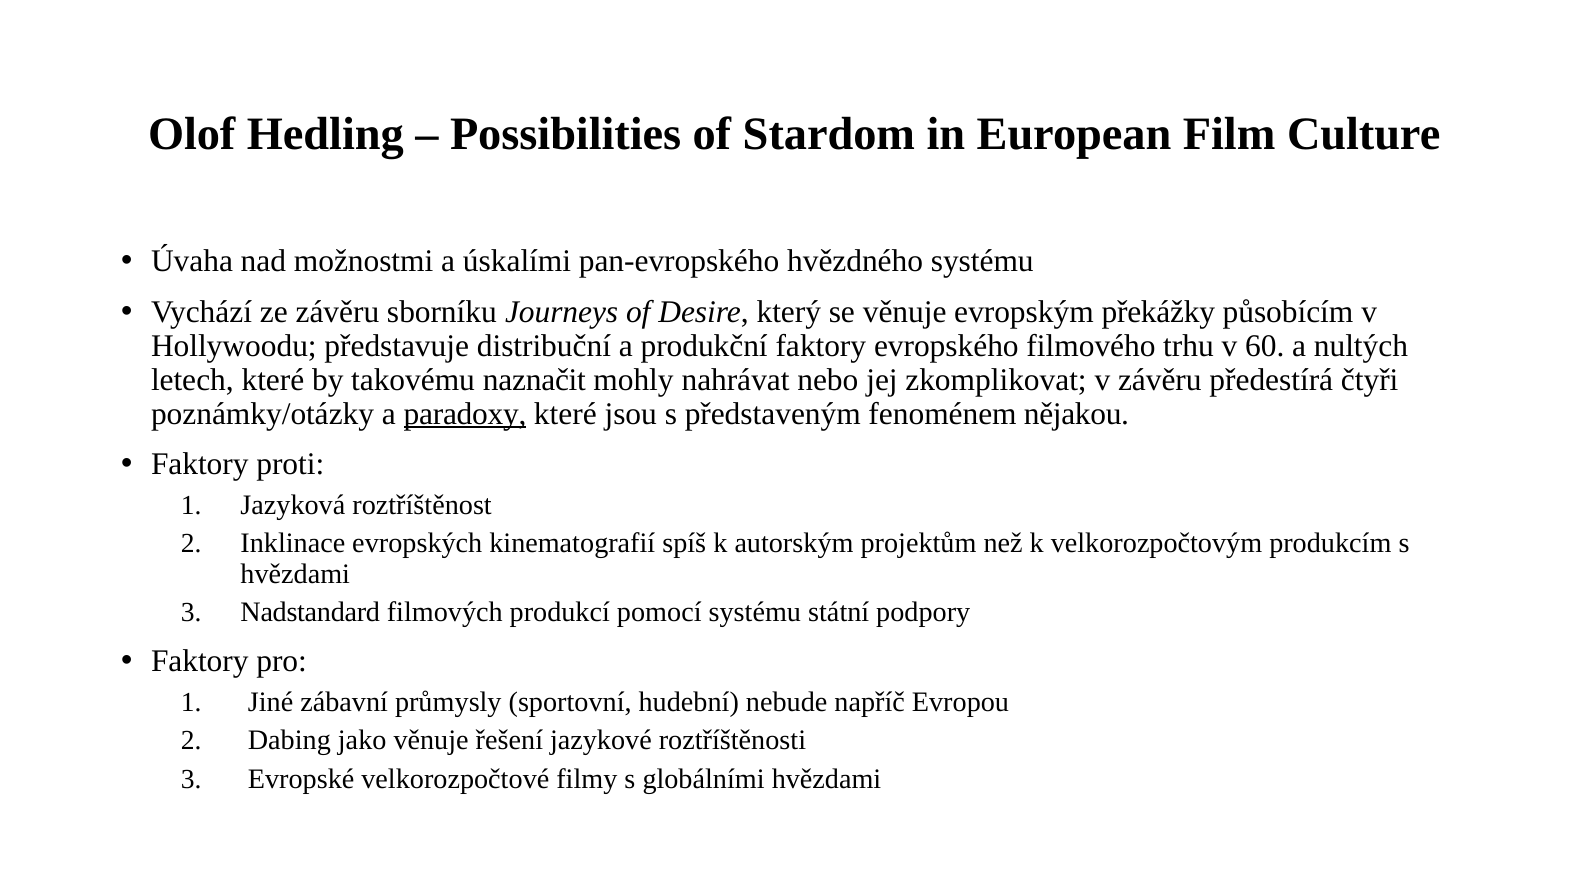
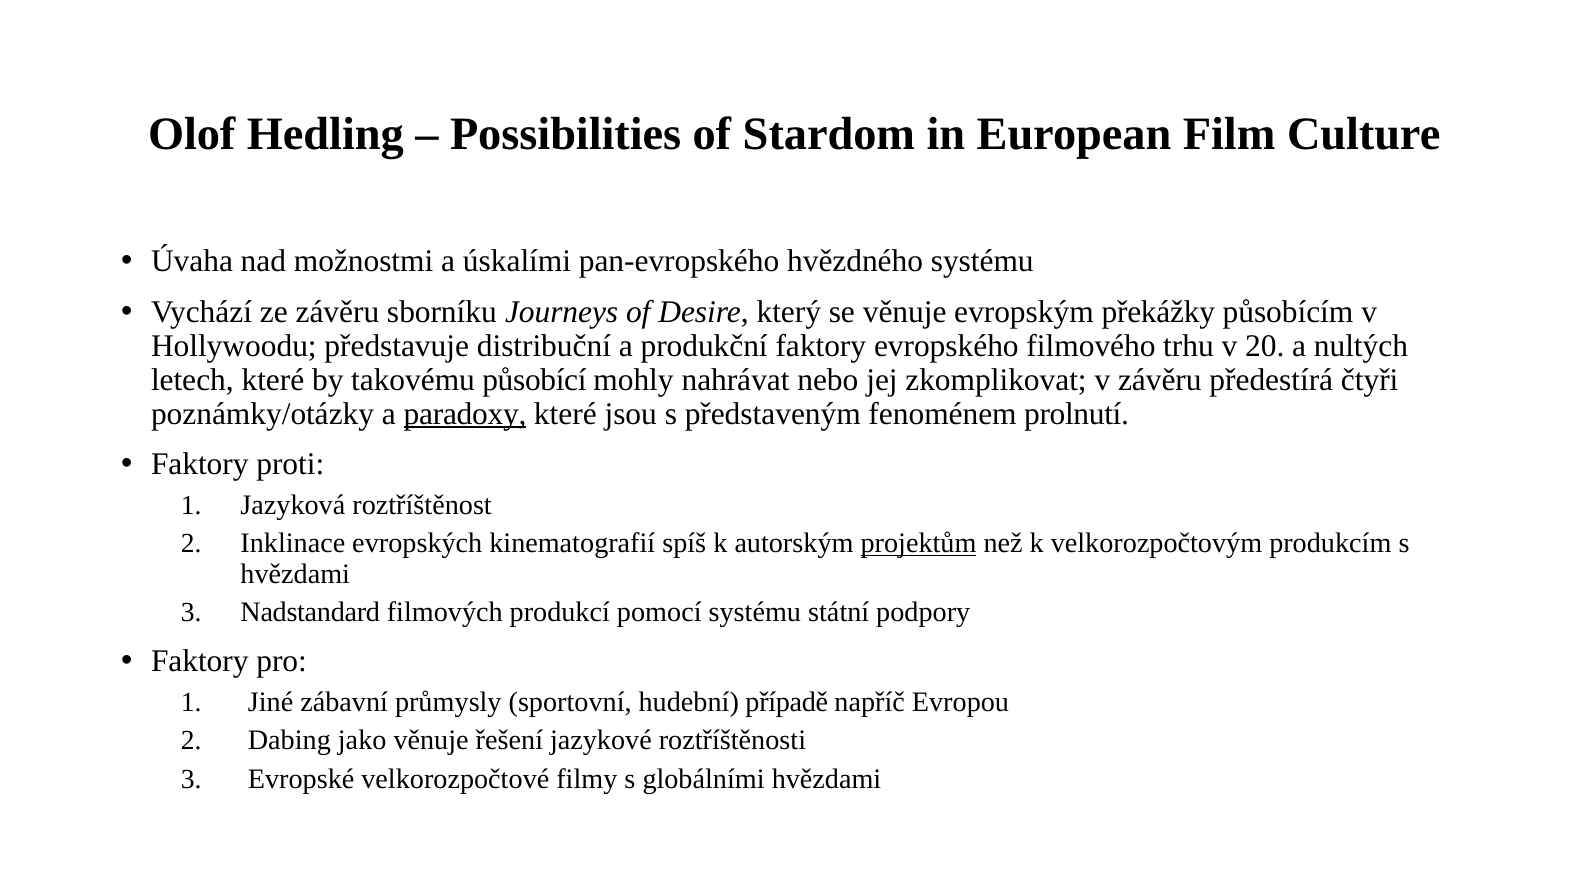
60: 60 -> 20 (1265, 345)
naznačit: naznačit -> působící (534, 379)
nějakou: nějakou -> prolnutí (1077, 413)
projektům underline: none -> present (919, 543)
nebude: nebude -> případě (787, 701)
